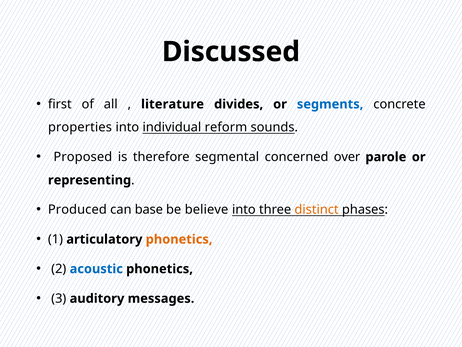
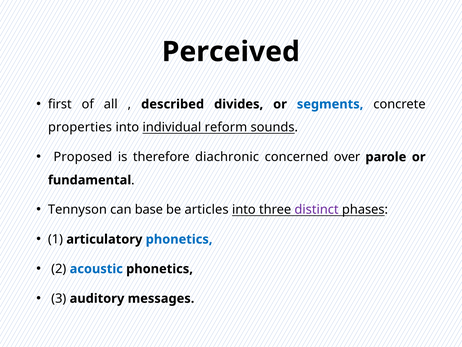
Discussed: Discussed -> Perceived (231, 52)
literature: literature -> described (173, 104)
segmental: segmental -> diachronic (227, 157)
representing: representing -> fundamental (90, 180)
Produced: Produced -> Tennyson (77, 209)
believe: believe -> articles (207, 209)
distinct colour: orange -> purple (317, 209)
phonetics colour: orange -> blue (179, 239)
